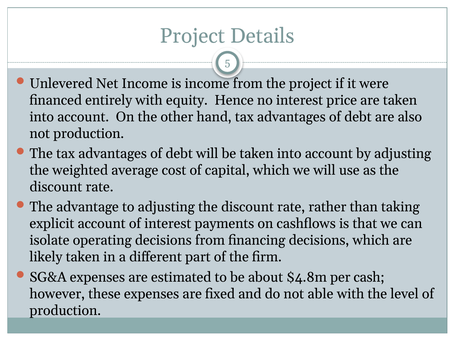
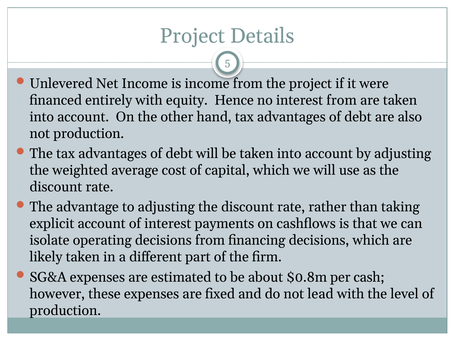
interest price: price -> from (342, 100)
$4.8m: $4.8m -> $0.8m (307, 277)
able: able -> lead (320, 294)
